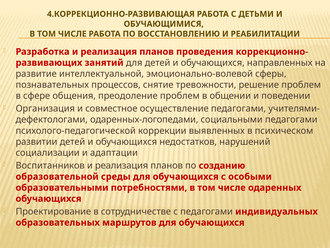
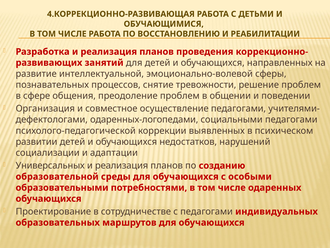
Воспитанников: Воспитанников -> Универсальных (50, 165)
